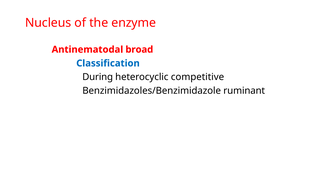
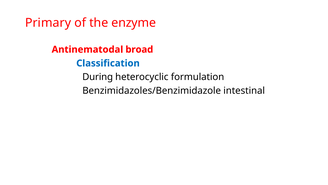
Nucleus: Nucleus -> Primary (48, 23)
competitive: competitive -> formulation (198, 77)
ruminant: ruminant -> intestinal (244, 91)
